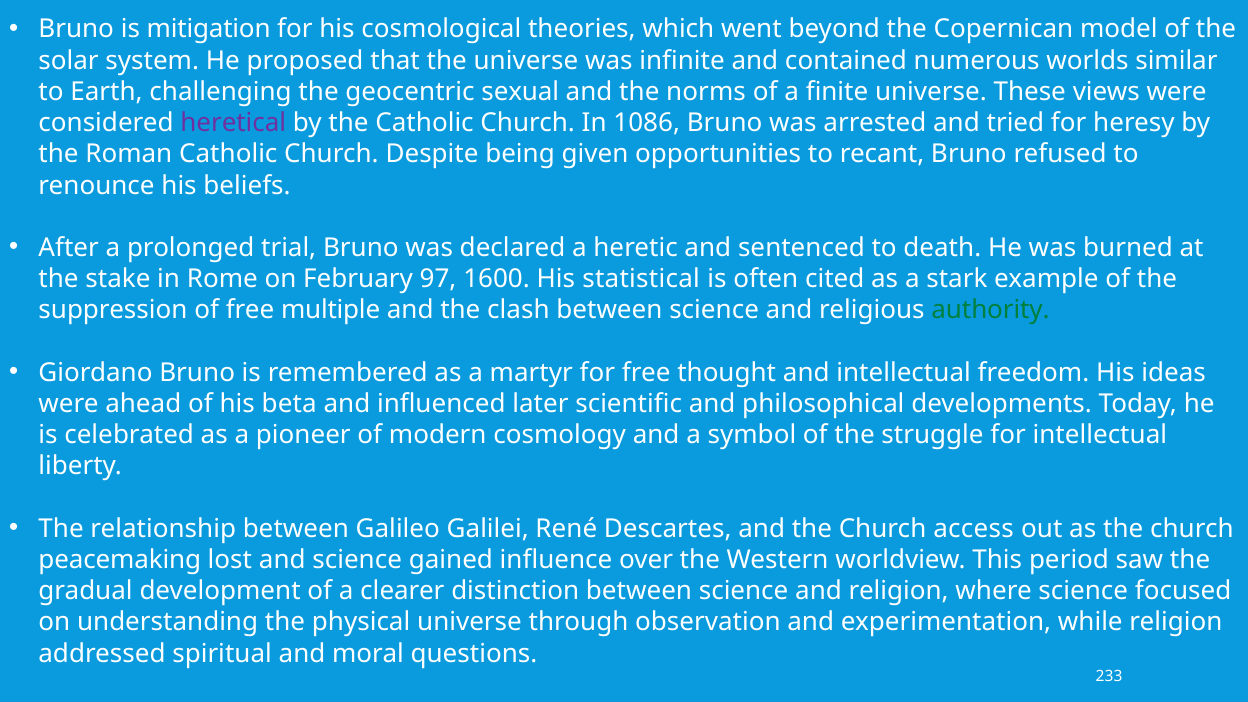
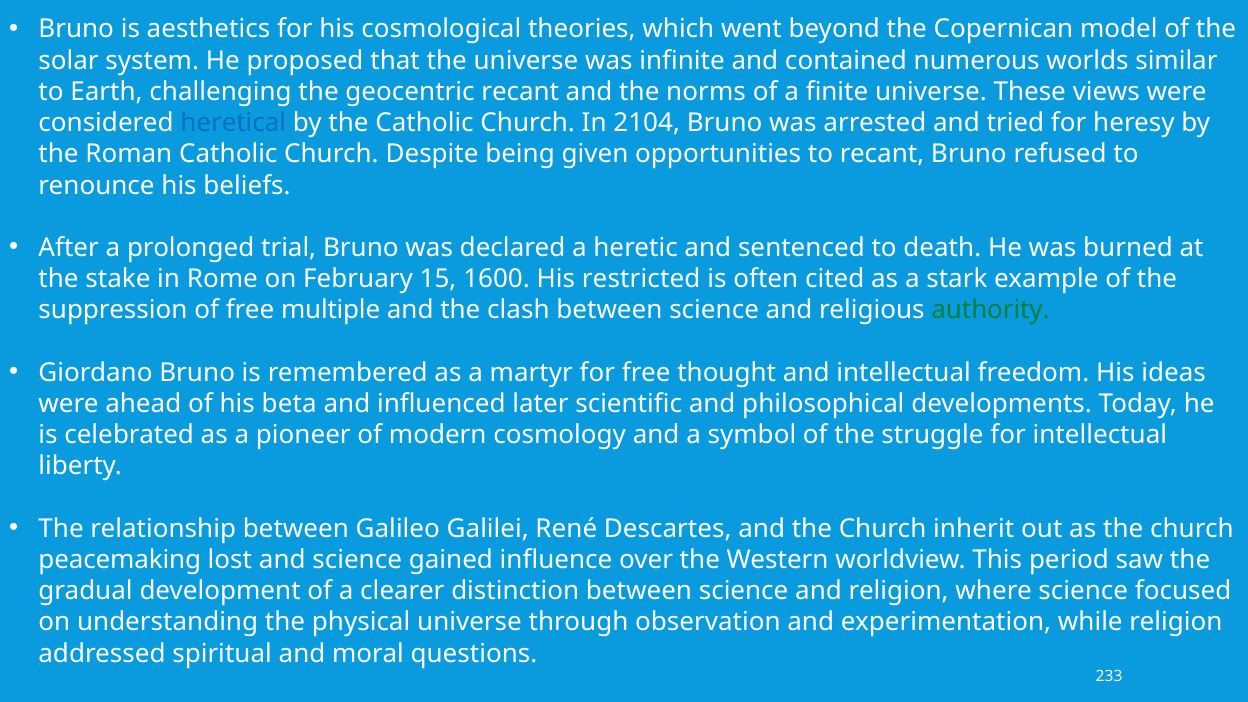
mitigation: mitigation -> aesthetics (209, 29)
geocentric sexual: sexual -> recant (520, 92)
heretical colour: purple -> blue (233, 123)
1086: 1086 -> 2104 (647, 123)
97: 97 -> 15 (438, 279)
statistical: statistical -> restricted (641, 279)
access: access -> inherit (974, 529)
